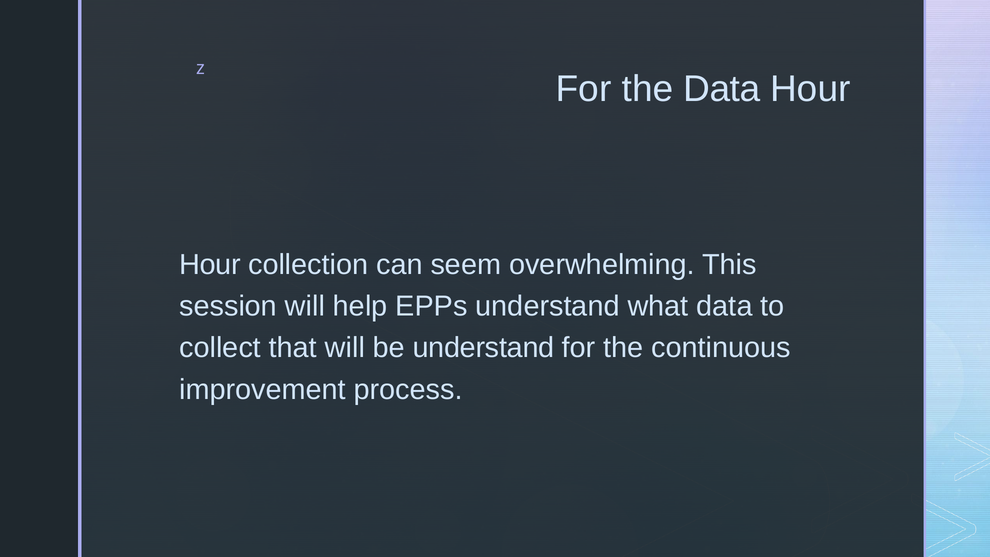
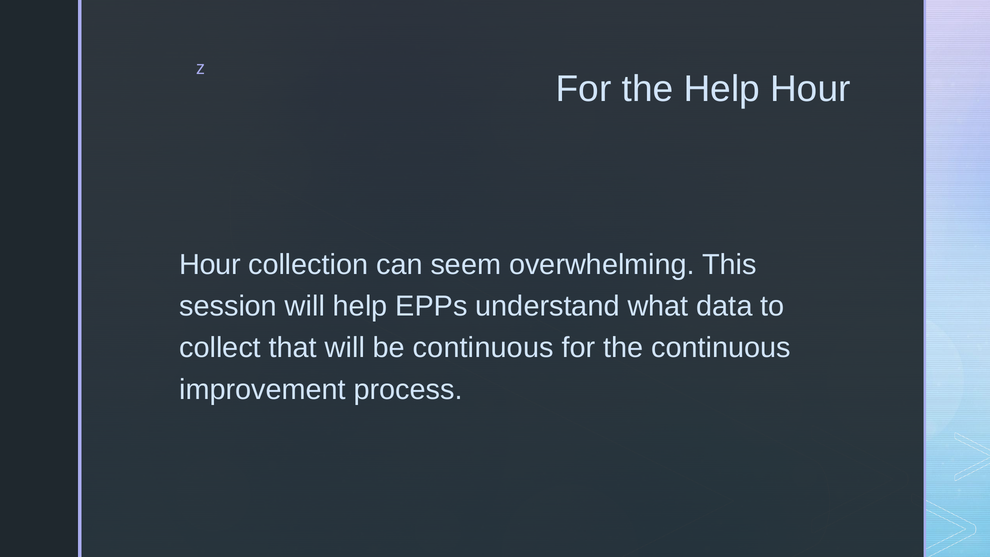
the Data: Data -> Help (722, 89)
be understand: understand -> continuous (483, 348)
